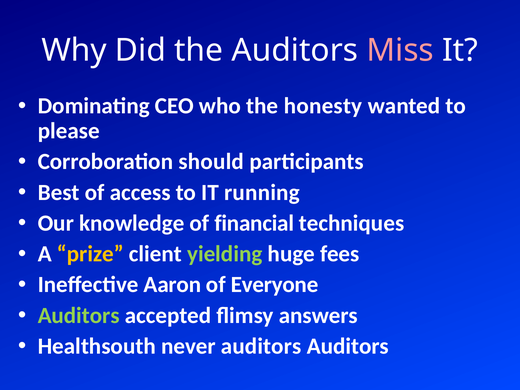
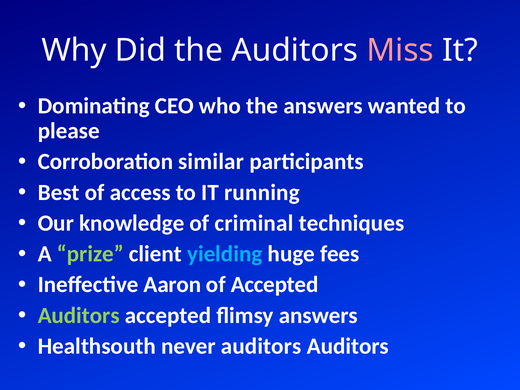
the honesty: honesty -> answers (323, 106)
should: should -> similar (211, 162)
financial: financial -> criminal (254, 223)
prize colour: yellow -> light green (90, 254)
yielding colour: light green -> light blue (225, 254)
of Everyone: Everyone -> Accepted (275, 285)
